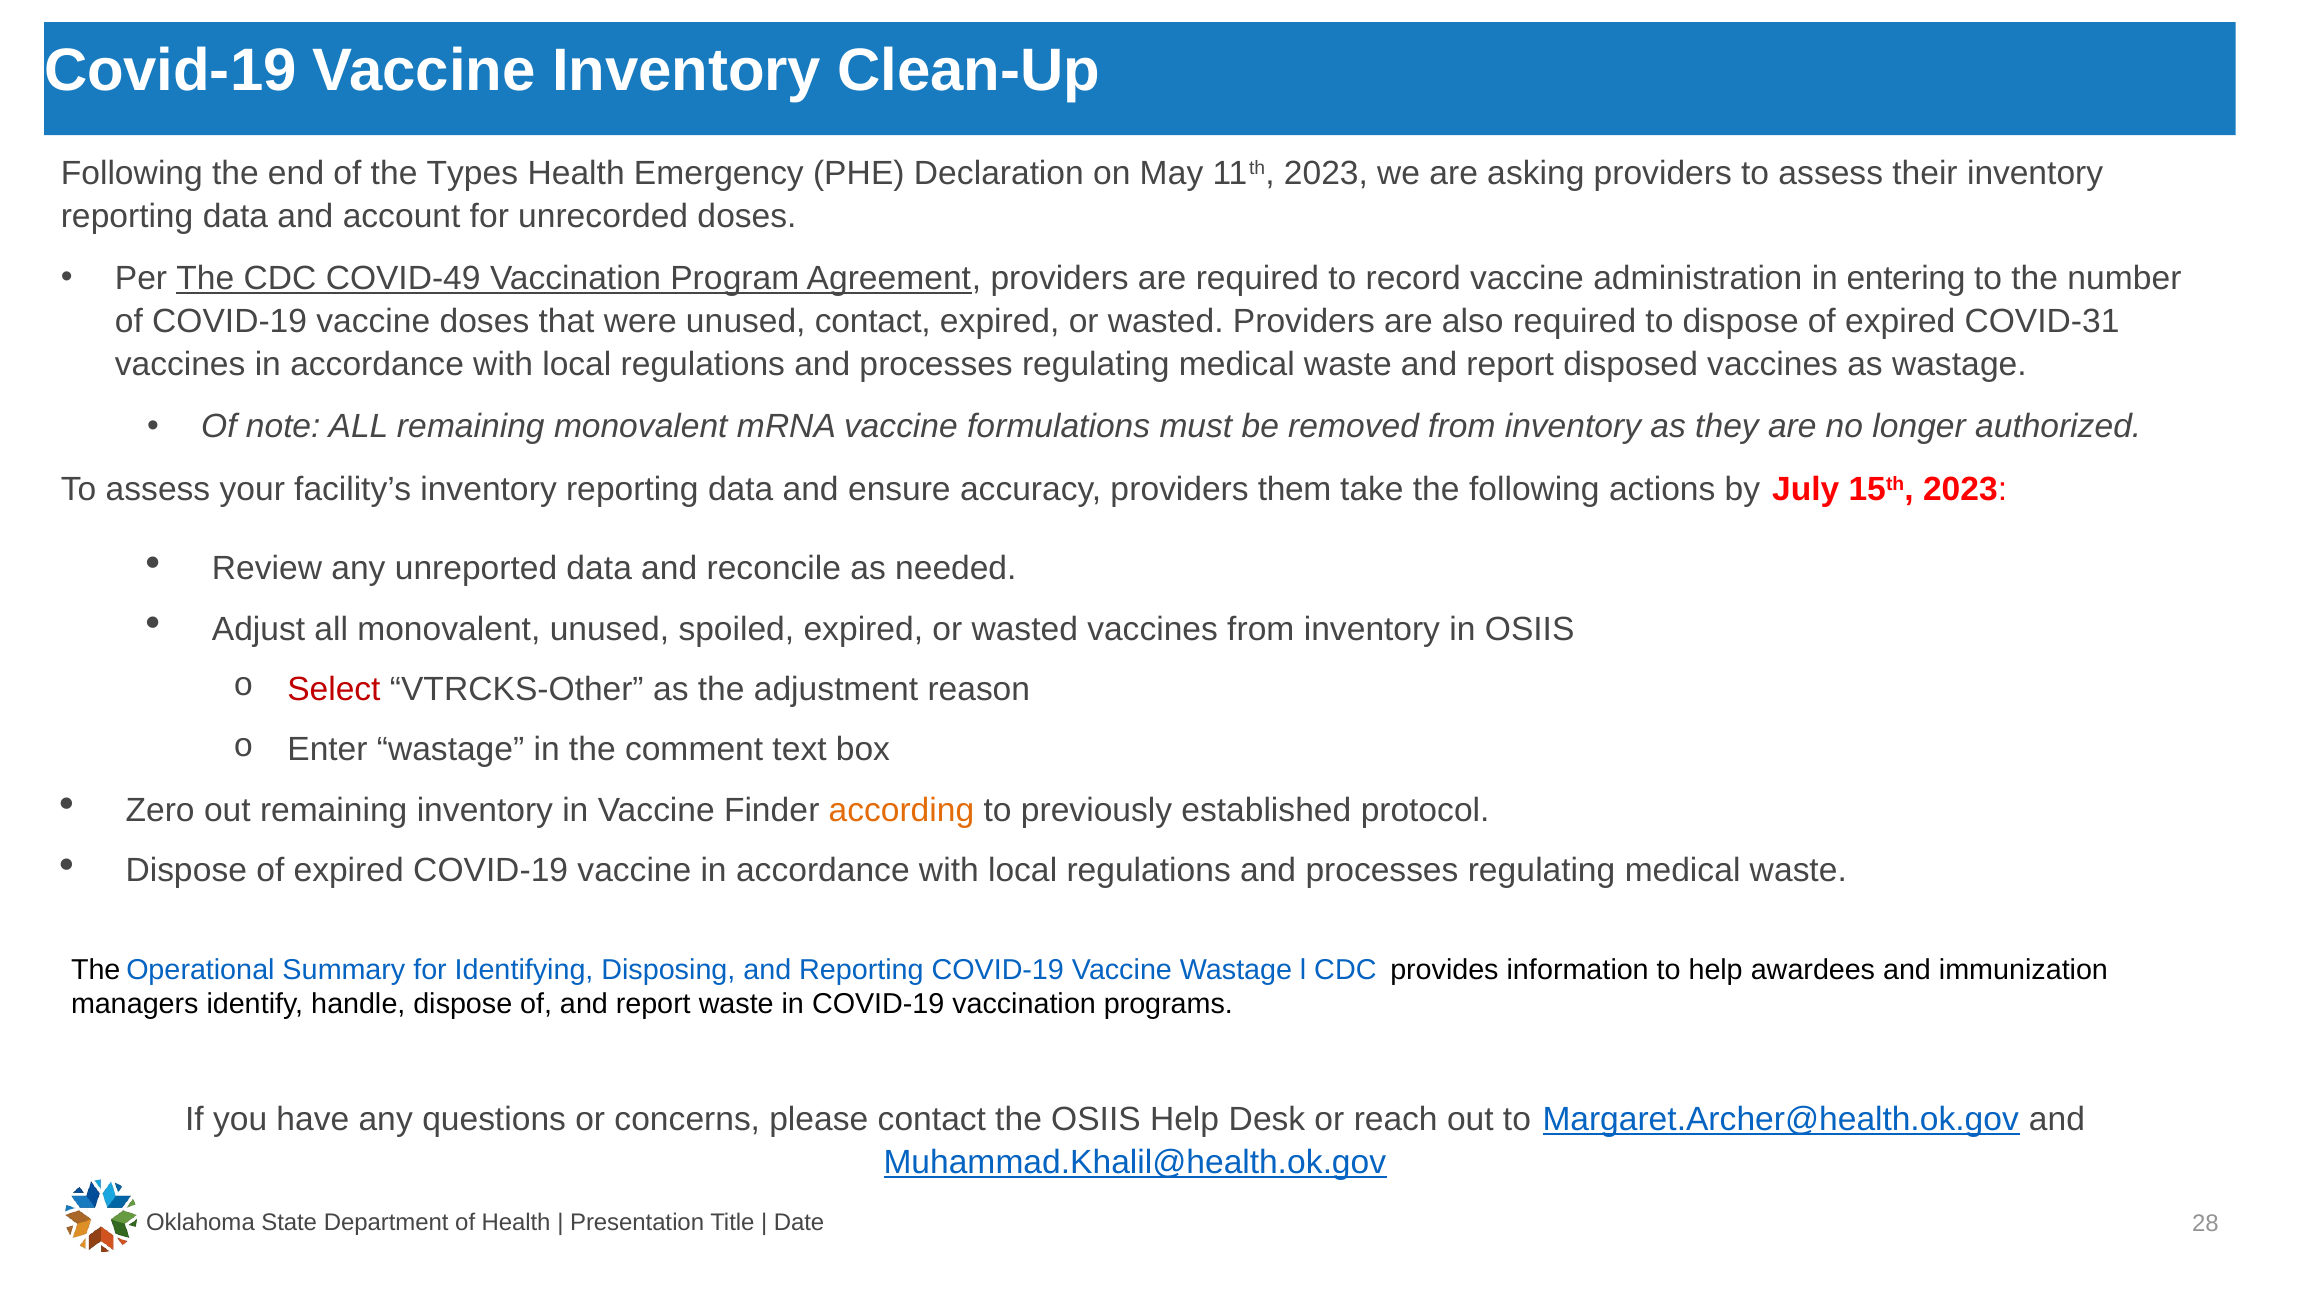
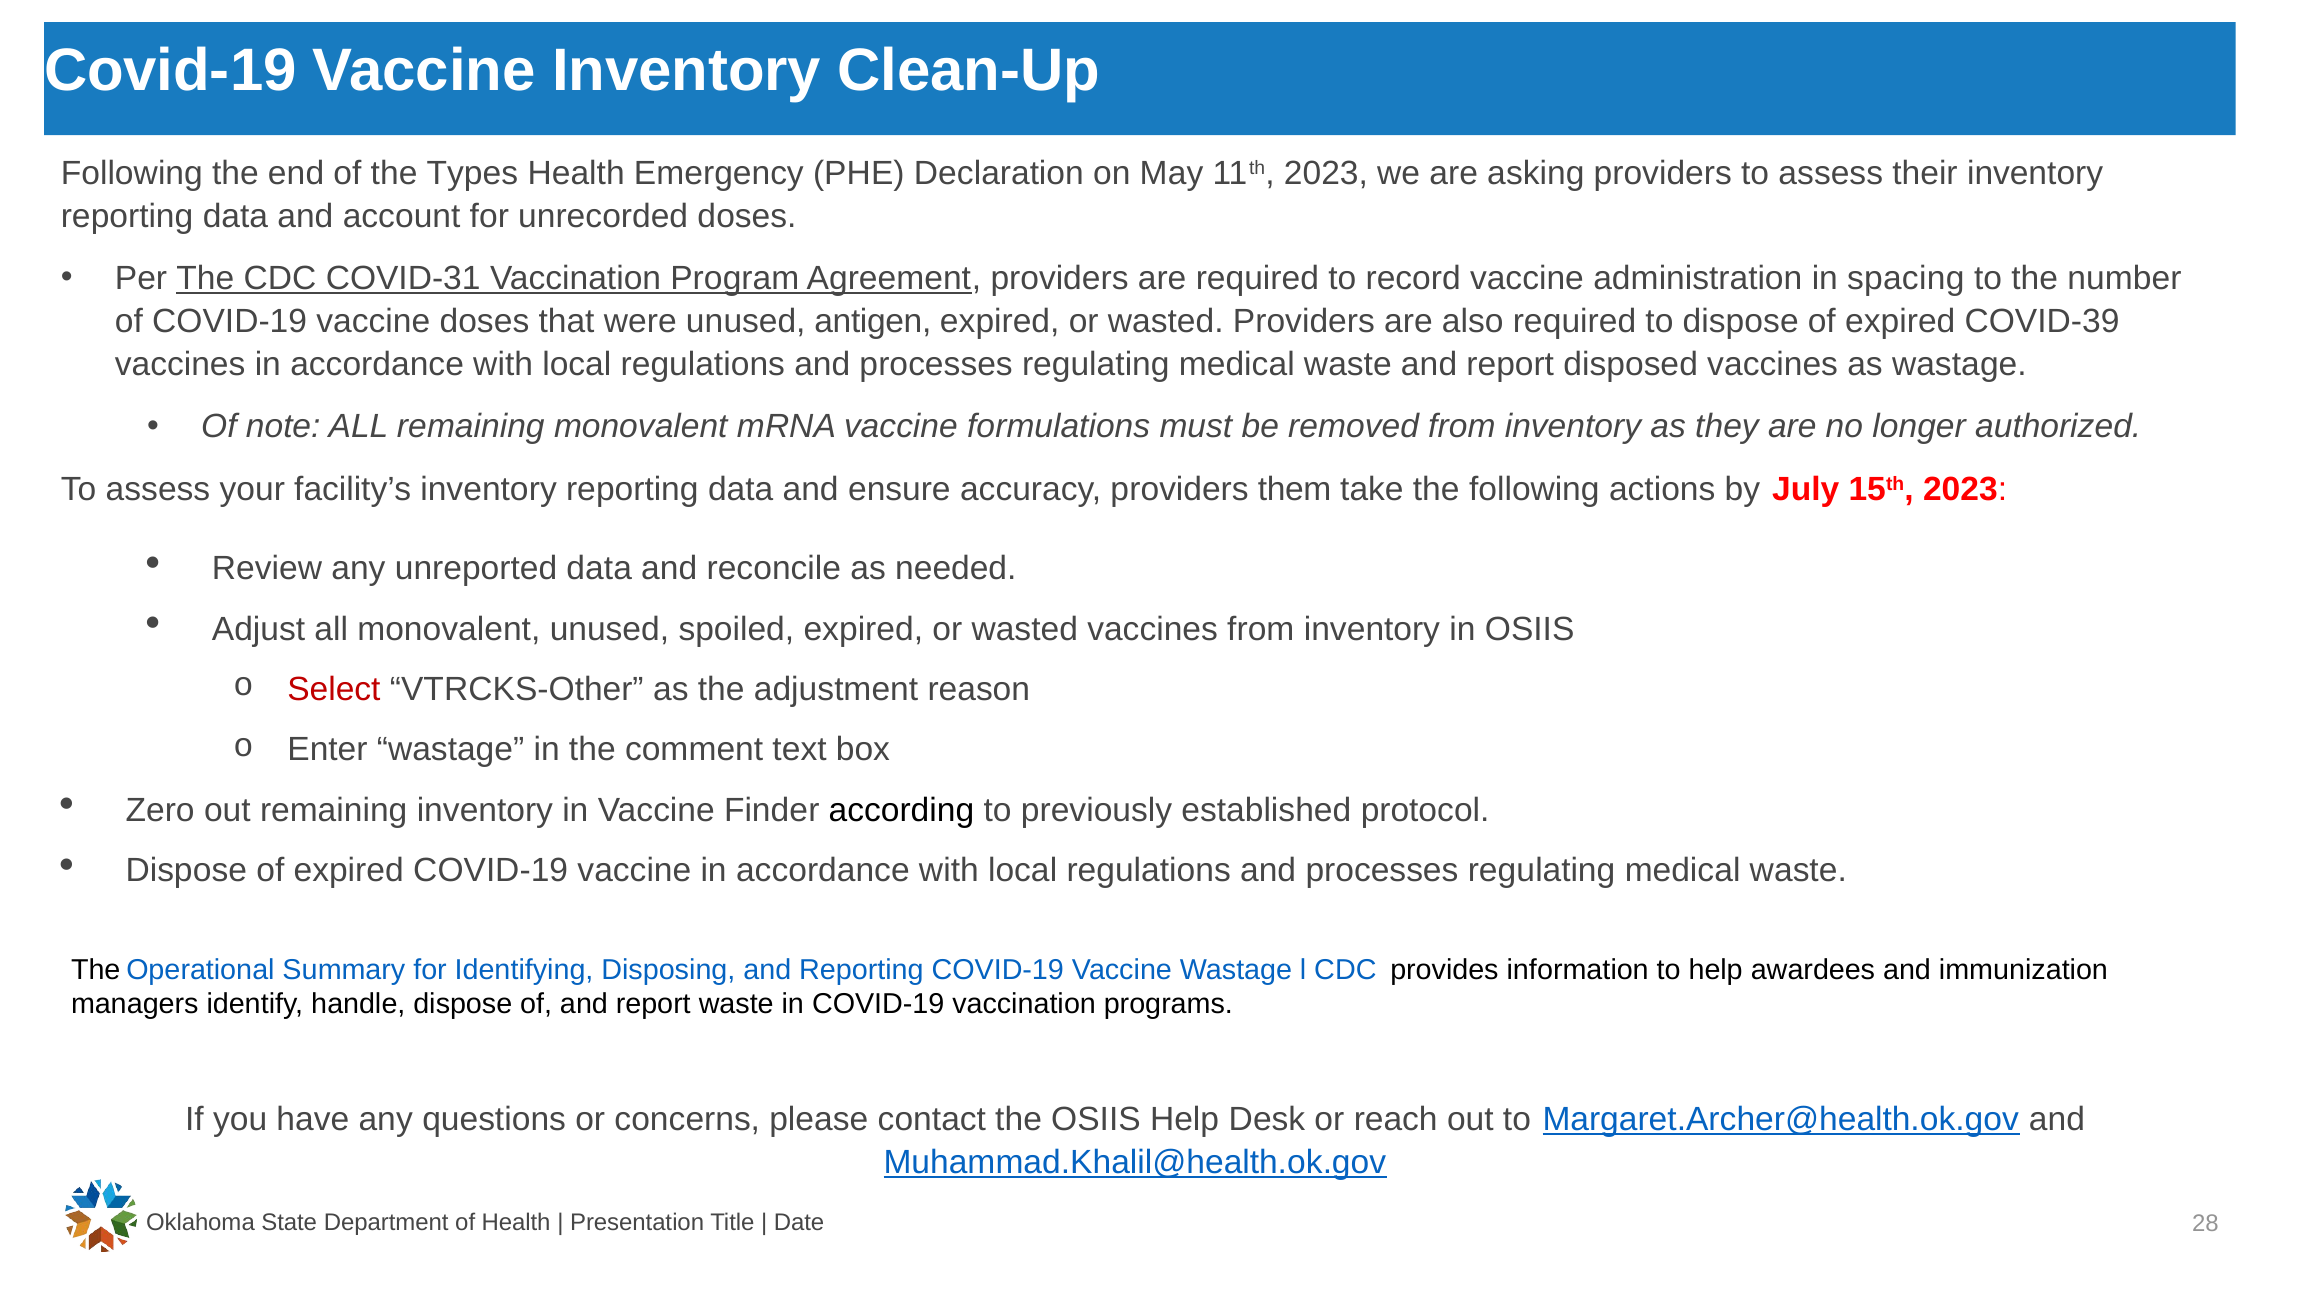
COVID-49: COVID-49 -> COVID-31 (403, 278)
entering: entering -> spacing (1906, 278)
unused contact: contact -> antigen (873, 321)
COVID-31: COVID-31 -> COVID-39 (2042, 321)
according colour: orange -> black (901, 810)
